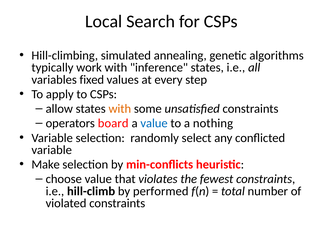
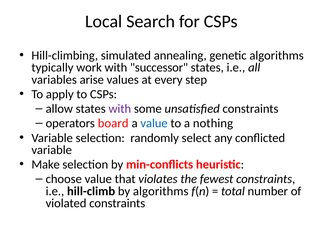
inference: inference -> successor (159, 68)
fixed: fixed -> arise (92, 80)
with colour: orange -> purple (120, 109)
by performed: performed -> algorithms (161, 191)
